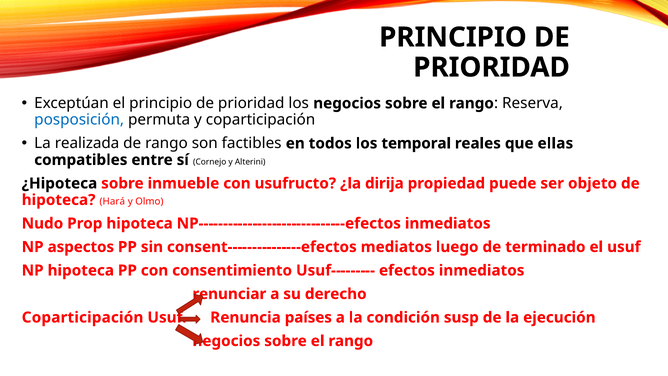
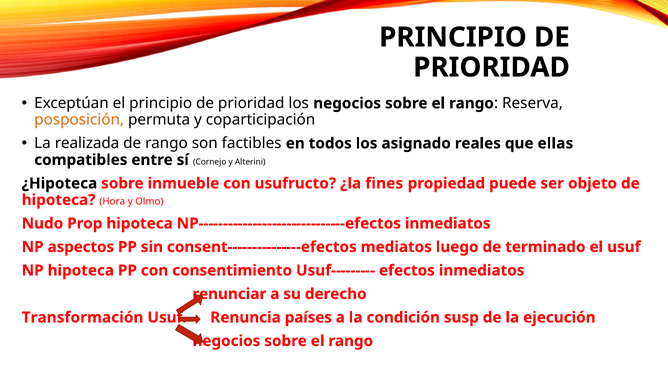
posposición colour: blue -> orange (79, 120)
temporal: temporal -> asignado (416, 143)
dirija: dirija -> fines (384, 183)
Hará: Hará -> Hora (112, 202)
Coparticipación: Coparticipación -> Transformación (83, 317)
